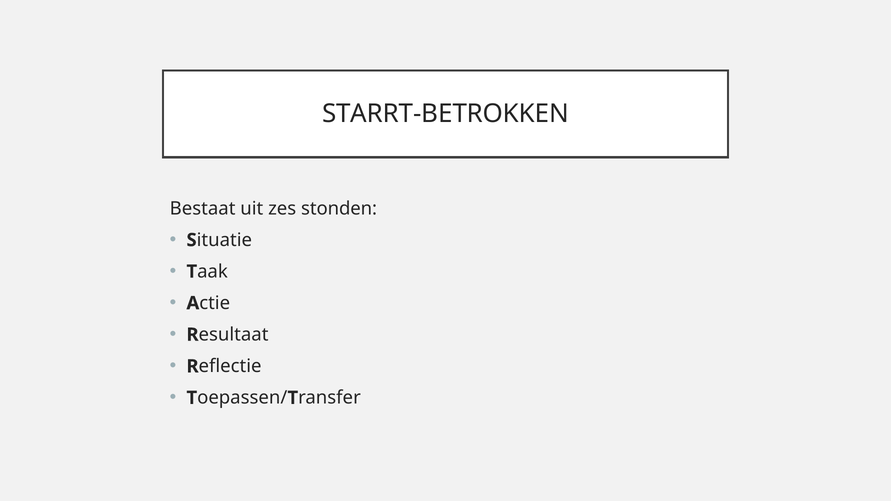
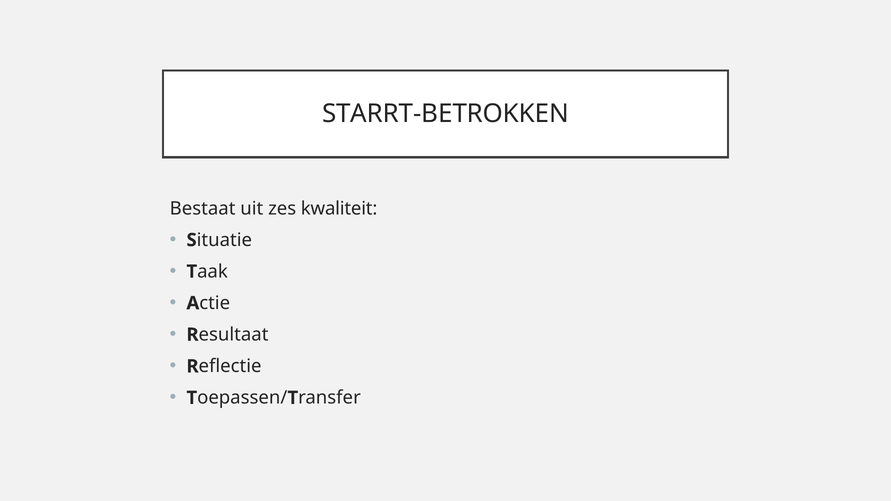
stonden: stonden -> kwaliteit (339, 209)
